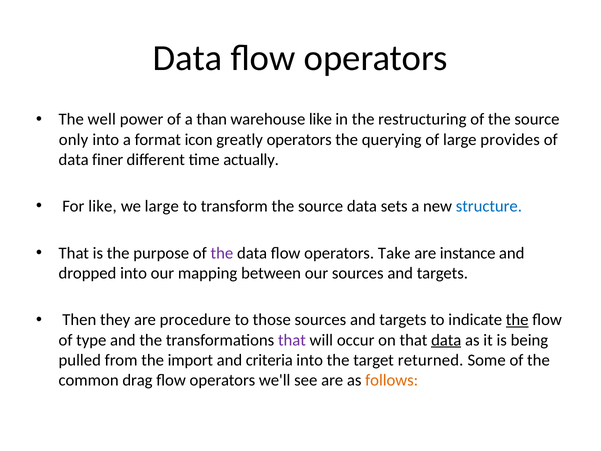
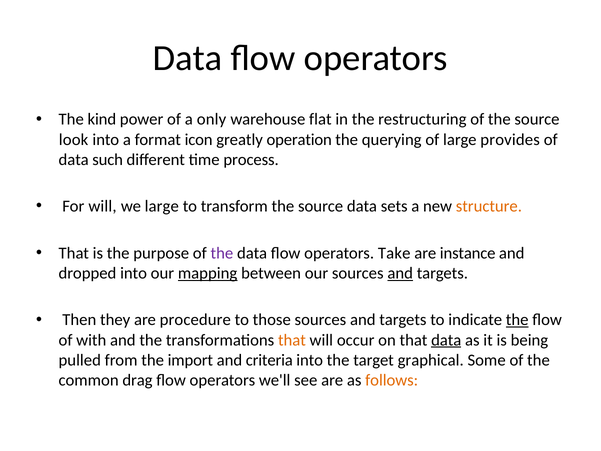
well: well -> kind (102, 119)
than: than -> only (212, 119)
warehouse like: like -> flat (320, 119)
only: only -> look (74, 139)
greatly operators: operators -> operation (299, 139)
finer: finer -> such (108, 159)
actually: actually -> process (251, 159)
For like: like -> will (103, 206)
structure colour: blue -> orange (489, 206)
mapping underline: none -> present (208, 273)
and underline: none -> present (400, 273)
type: type -> with (91, 340)
that colour: purple -> orange (292, 340)
returned: returned -> graphical (431, 360)
